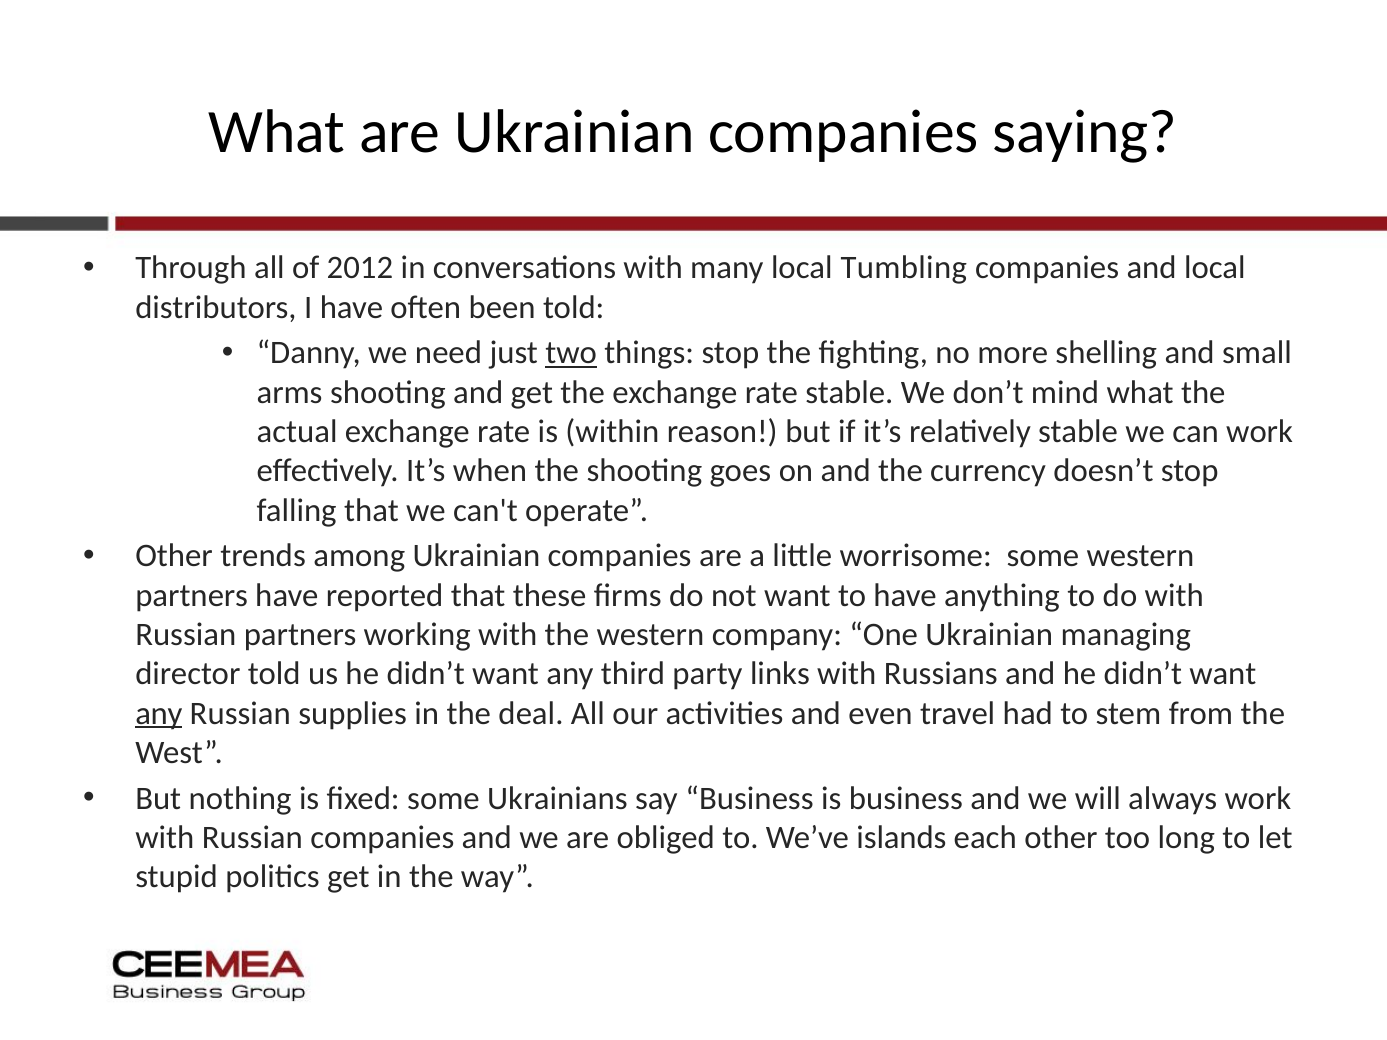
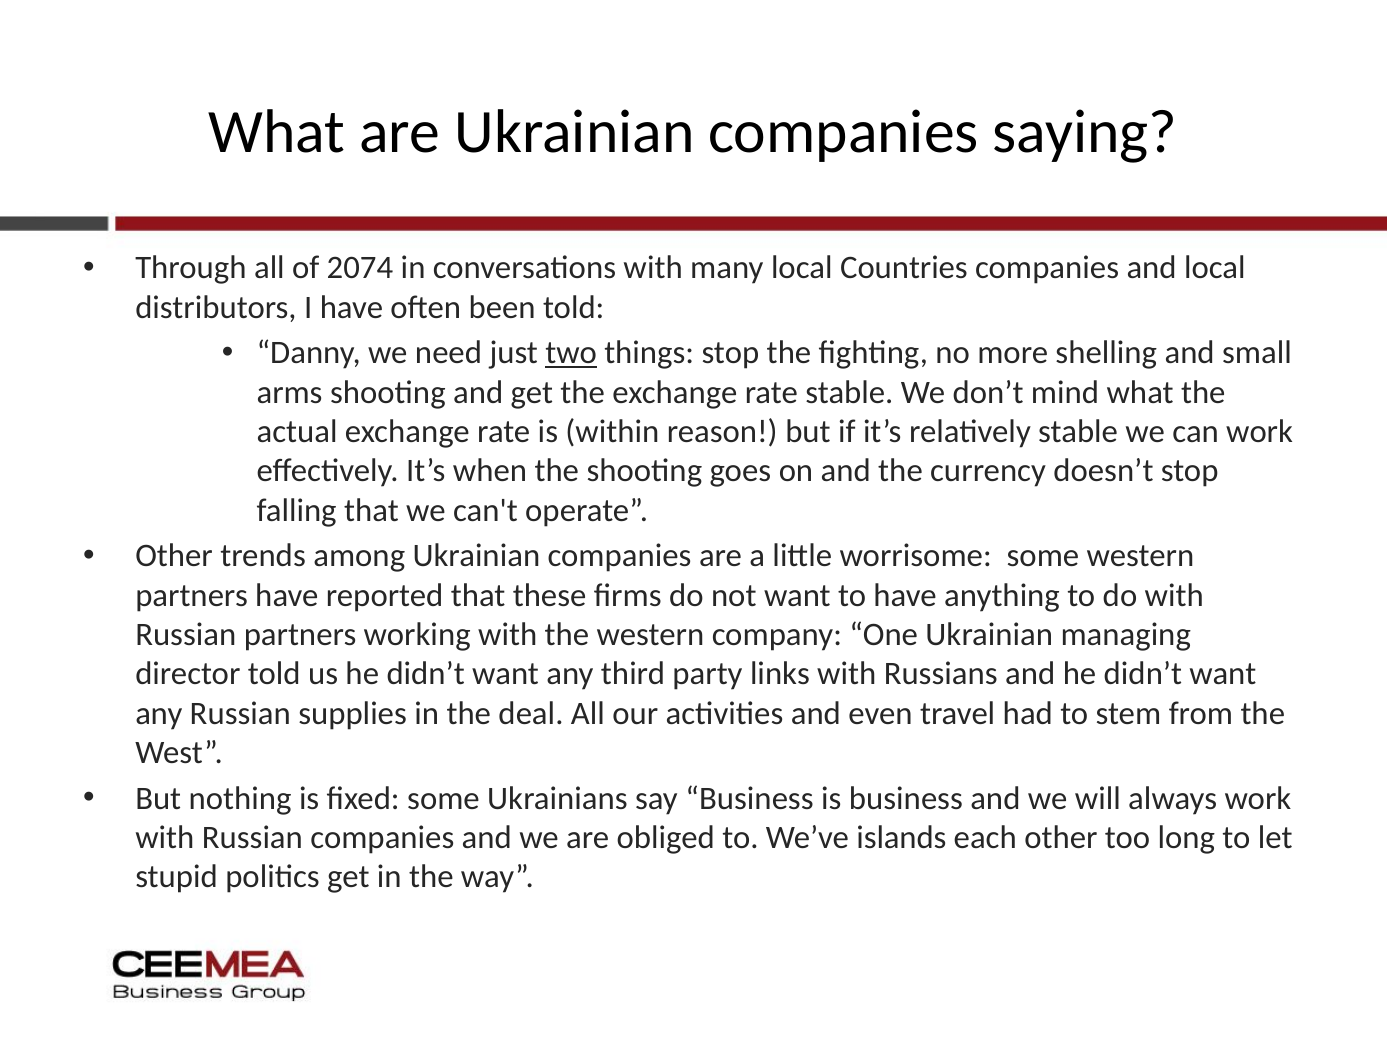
2012: 2012 -> 2074 (360, 268)
Tumbling: Tumbling -> Countries (904, 268)
any underline: present -> none (159, 714)
